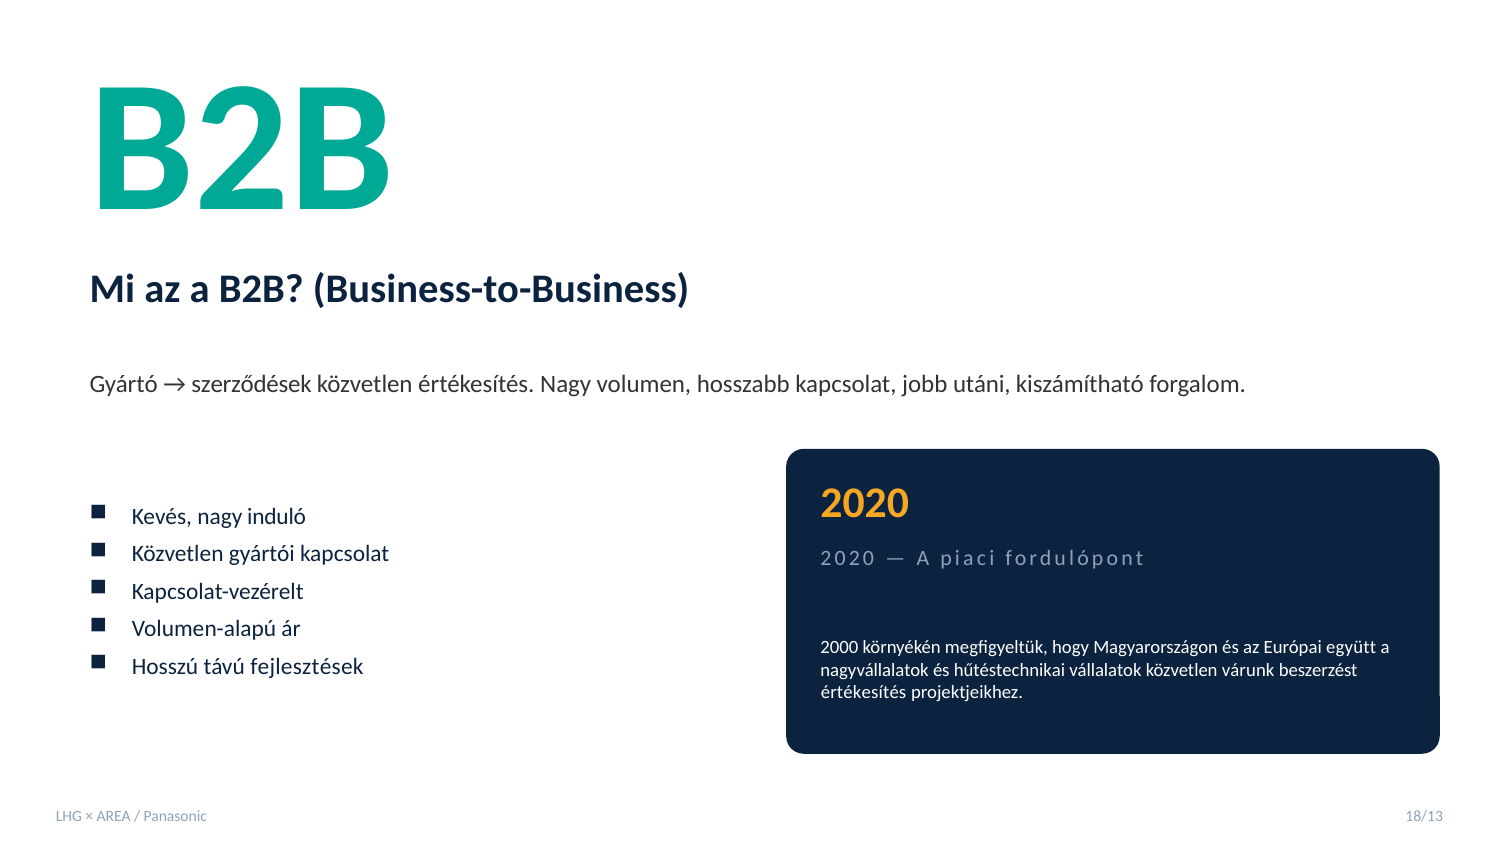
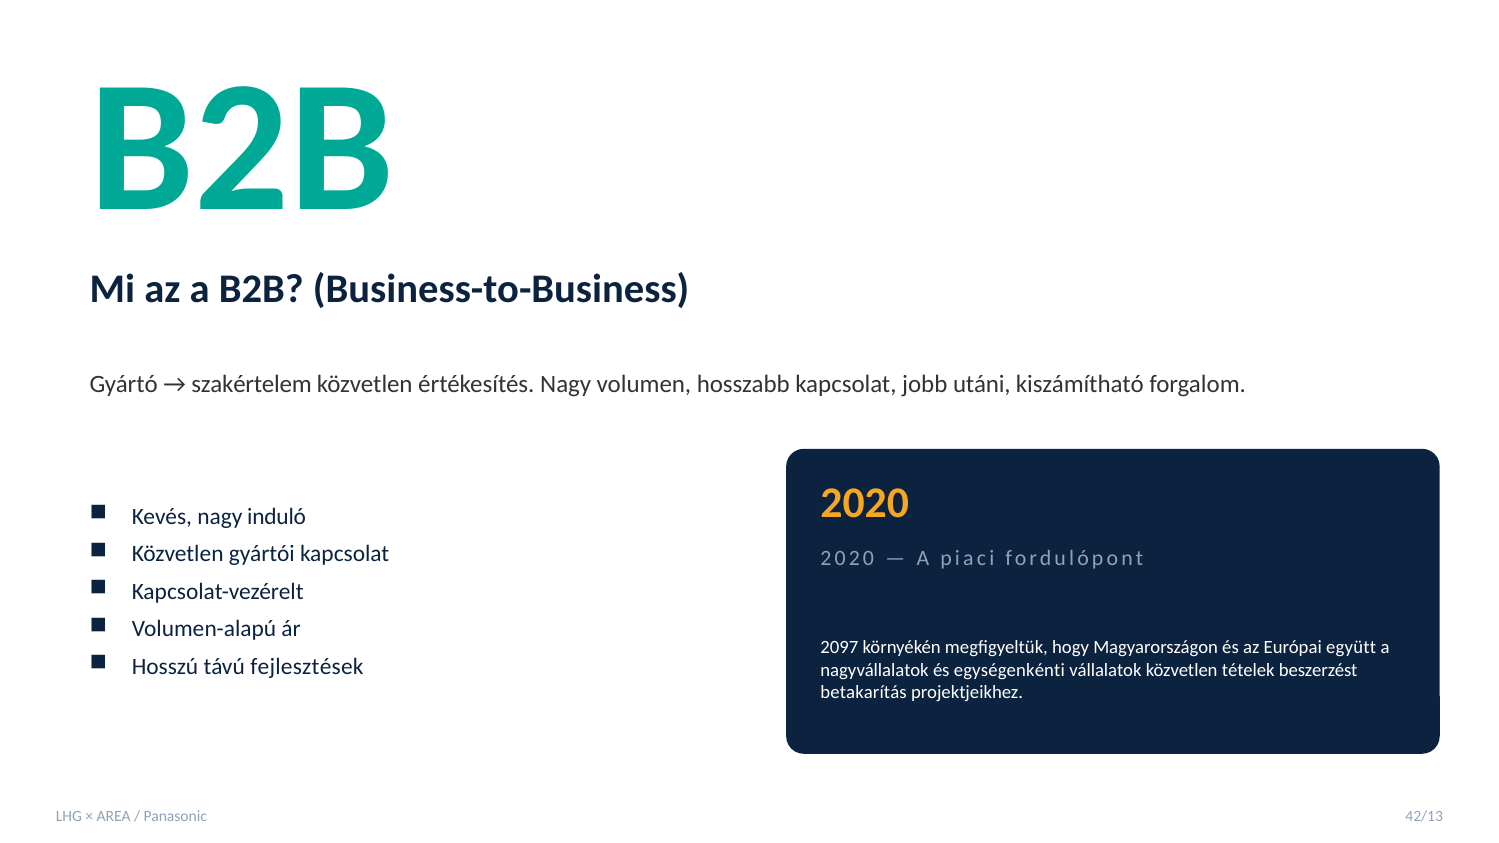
szerződések: szerződések -> szakértelem (252, 384)
2000: 2000 -> 2097 (839, 648)
hűtéstechnikai: hűtéstechnikai -> egységenkénti (1009, 670)
várunk: várunk -> tételek (1248, 670)
értékesítés: értékesítés -> betakarítás (864, 693)
18/13: 18/13 -> 42/13 (1424, 816)
